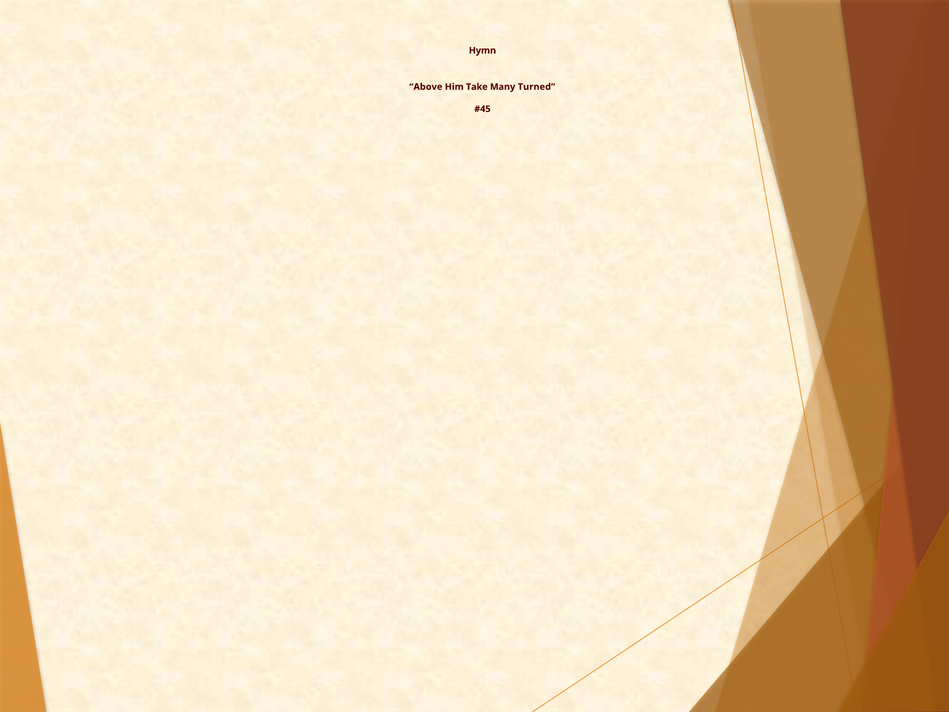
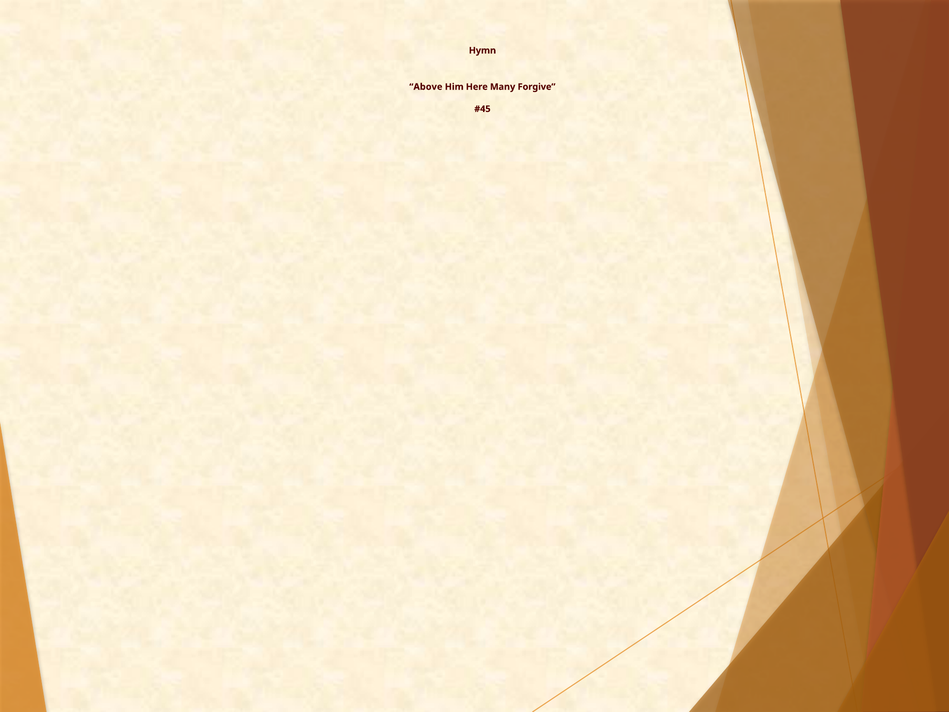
Take: Take -> Here (477, 87)
Turned: Turned -> Forgive (537, 87)
